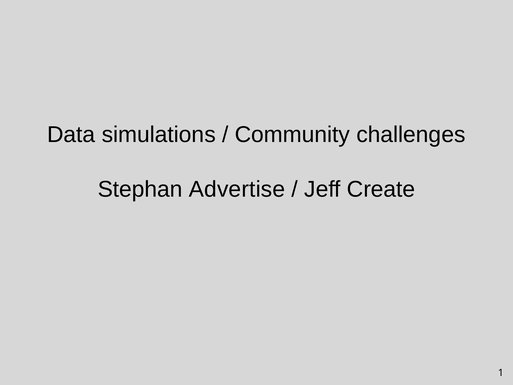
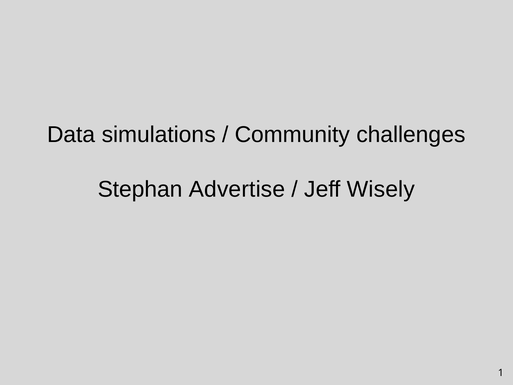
Create: Create -> Wisely (381, 189)
